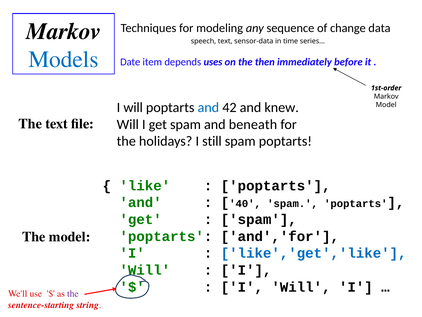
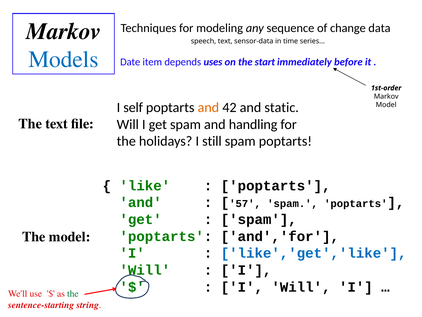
then: then -> start (265, 62)
will: will -> self (133, 107)
and colour: blue -> orange (208, 107)
knew: knew -> static (282, 107)
beneath: beneath -> handling (253, 124)
40: 40 -> 57 (245, 203)
the colour: purple -> green (73, 293)
